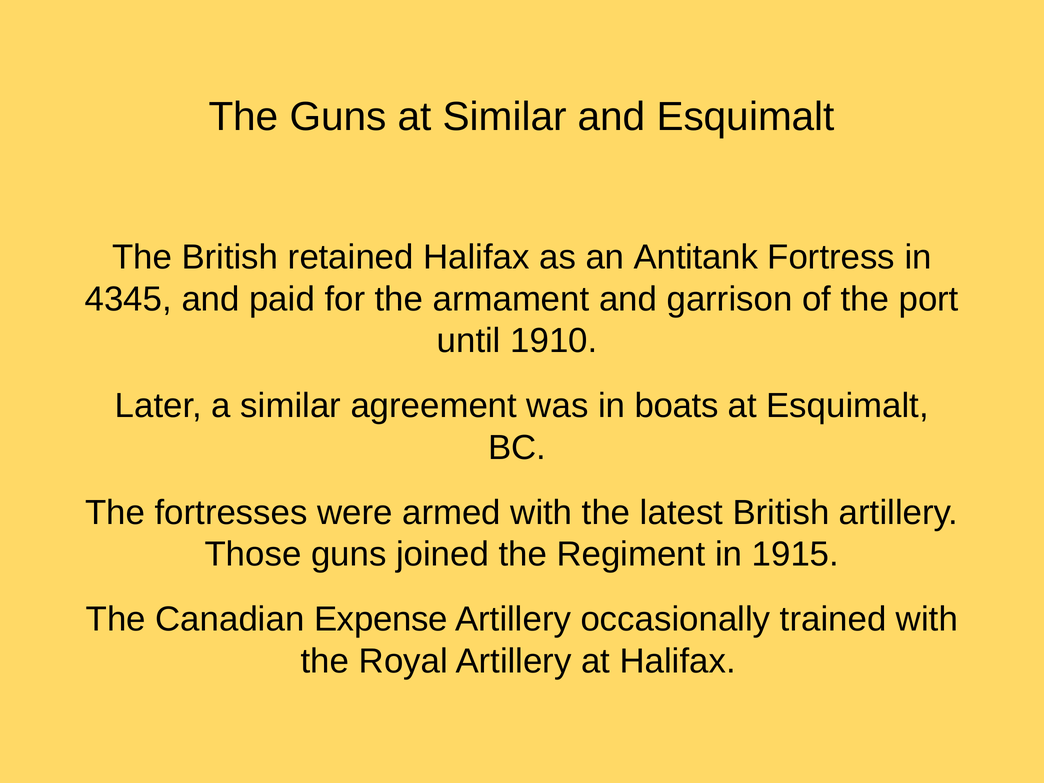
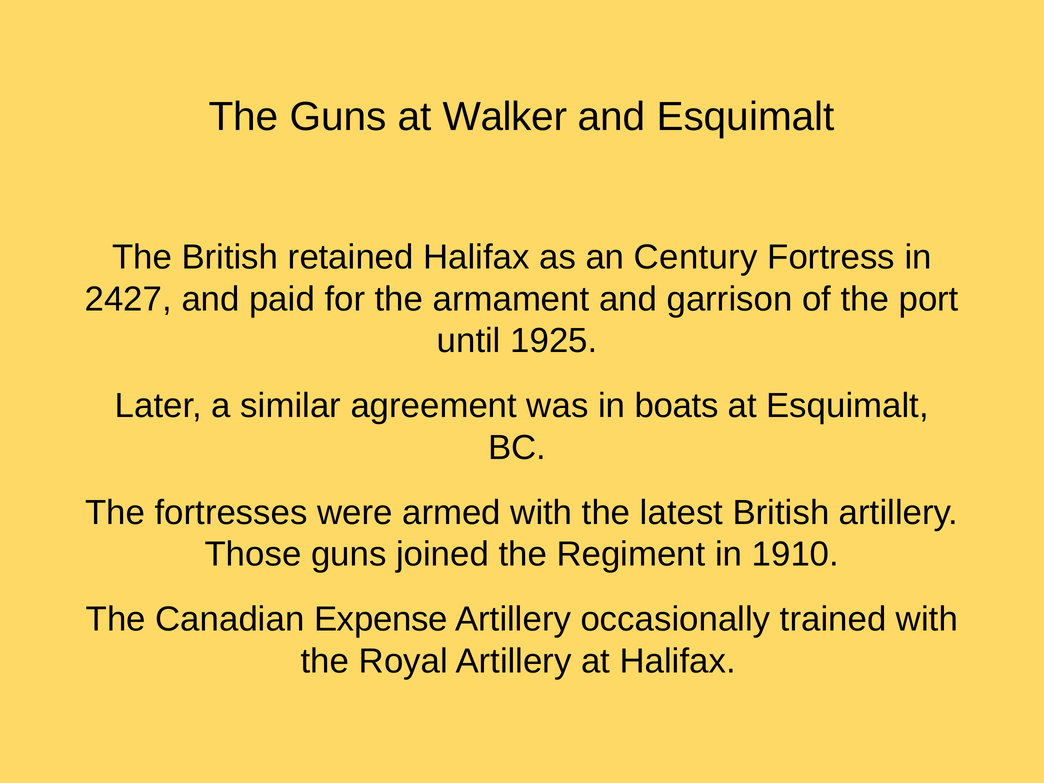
at Similar: Similar -> Walker (505, 117)
Antitank: Antitank -> Century (696, 257)
4345: 4345 -> 2427 (128, 299)
1910: 1910 -> 1925 (554, 341)
1915: 1915 -> 1910 (795, 554)
